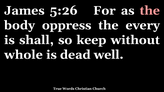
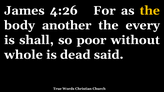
5:26: 5:26 -> 4:26 (64, 11)
the colour: pink -> yellow (150, 11)
oppress: oppress -> another (67, 25)
keep: keep -> poor (91, 40)
well: well -> said (109, 55)
